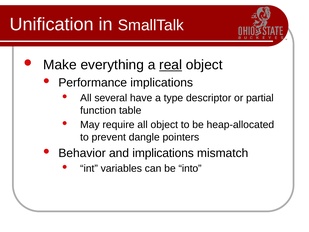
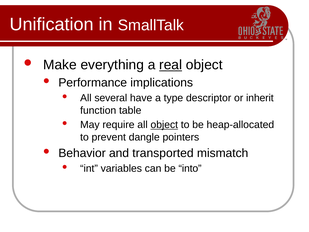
partial: partial -> inherit (260, 98)
object underline: none -> present (164, 125)
and implications: implications -> transported (163, 153)
